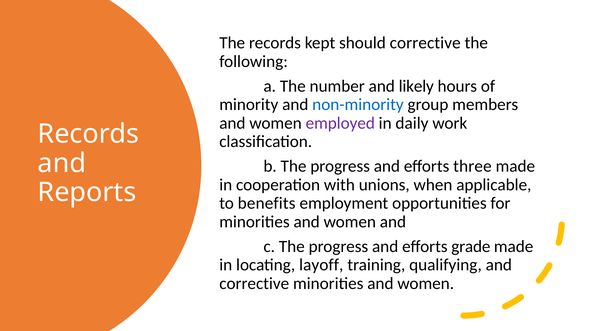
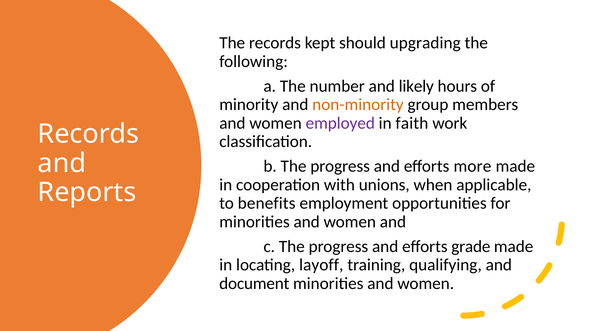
should corrective: corrective -> upgrading (425, 43)
non-minority colour: blue -> orange (358, 105)
daily: daily -> faith (412, 123)
three: three -> more (472, 166)
corrective: corrective -> document (254, 284)
